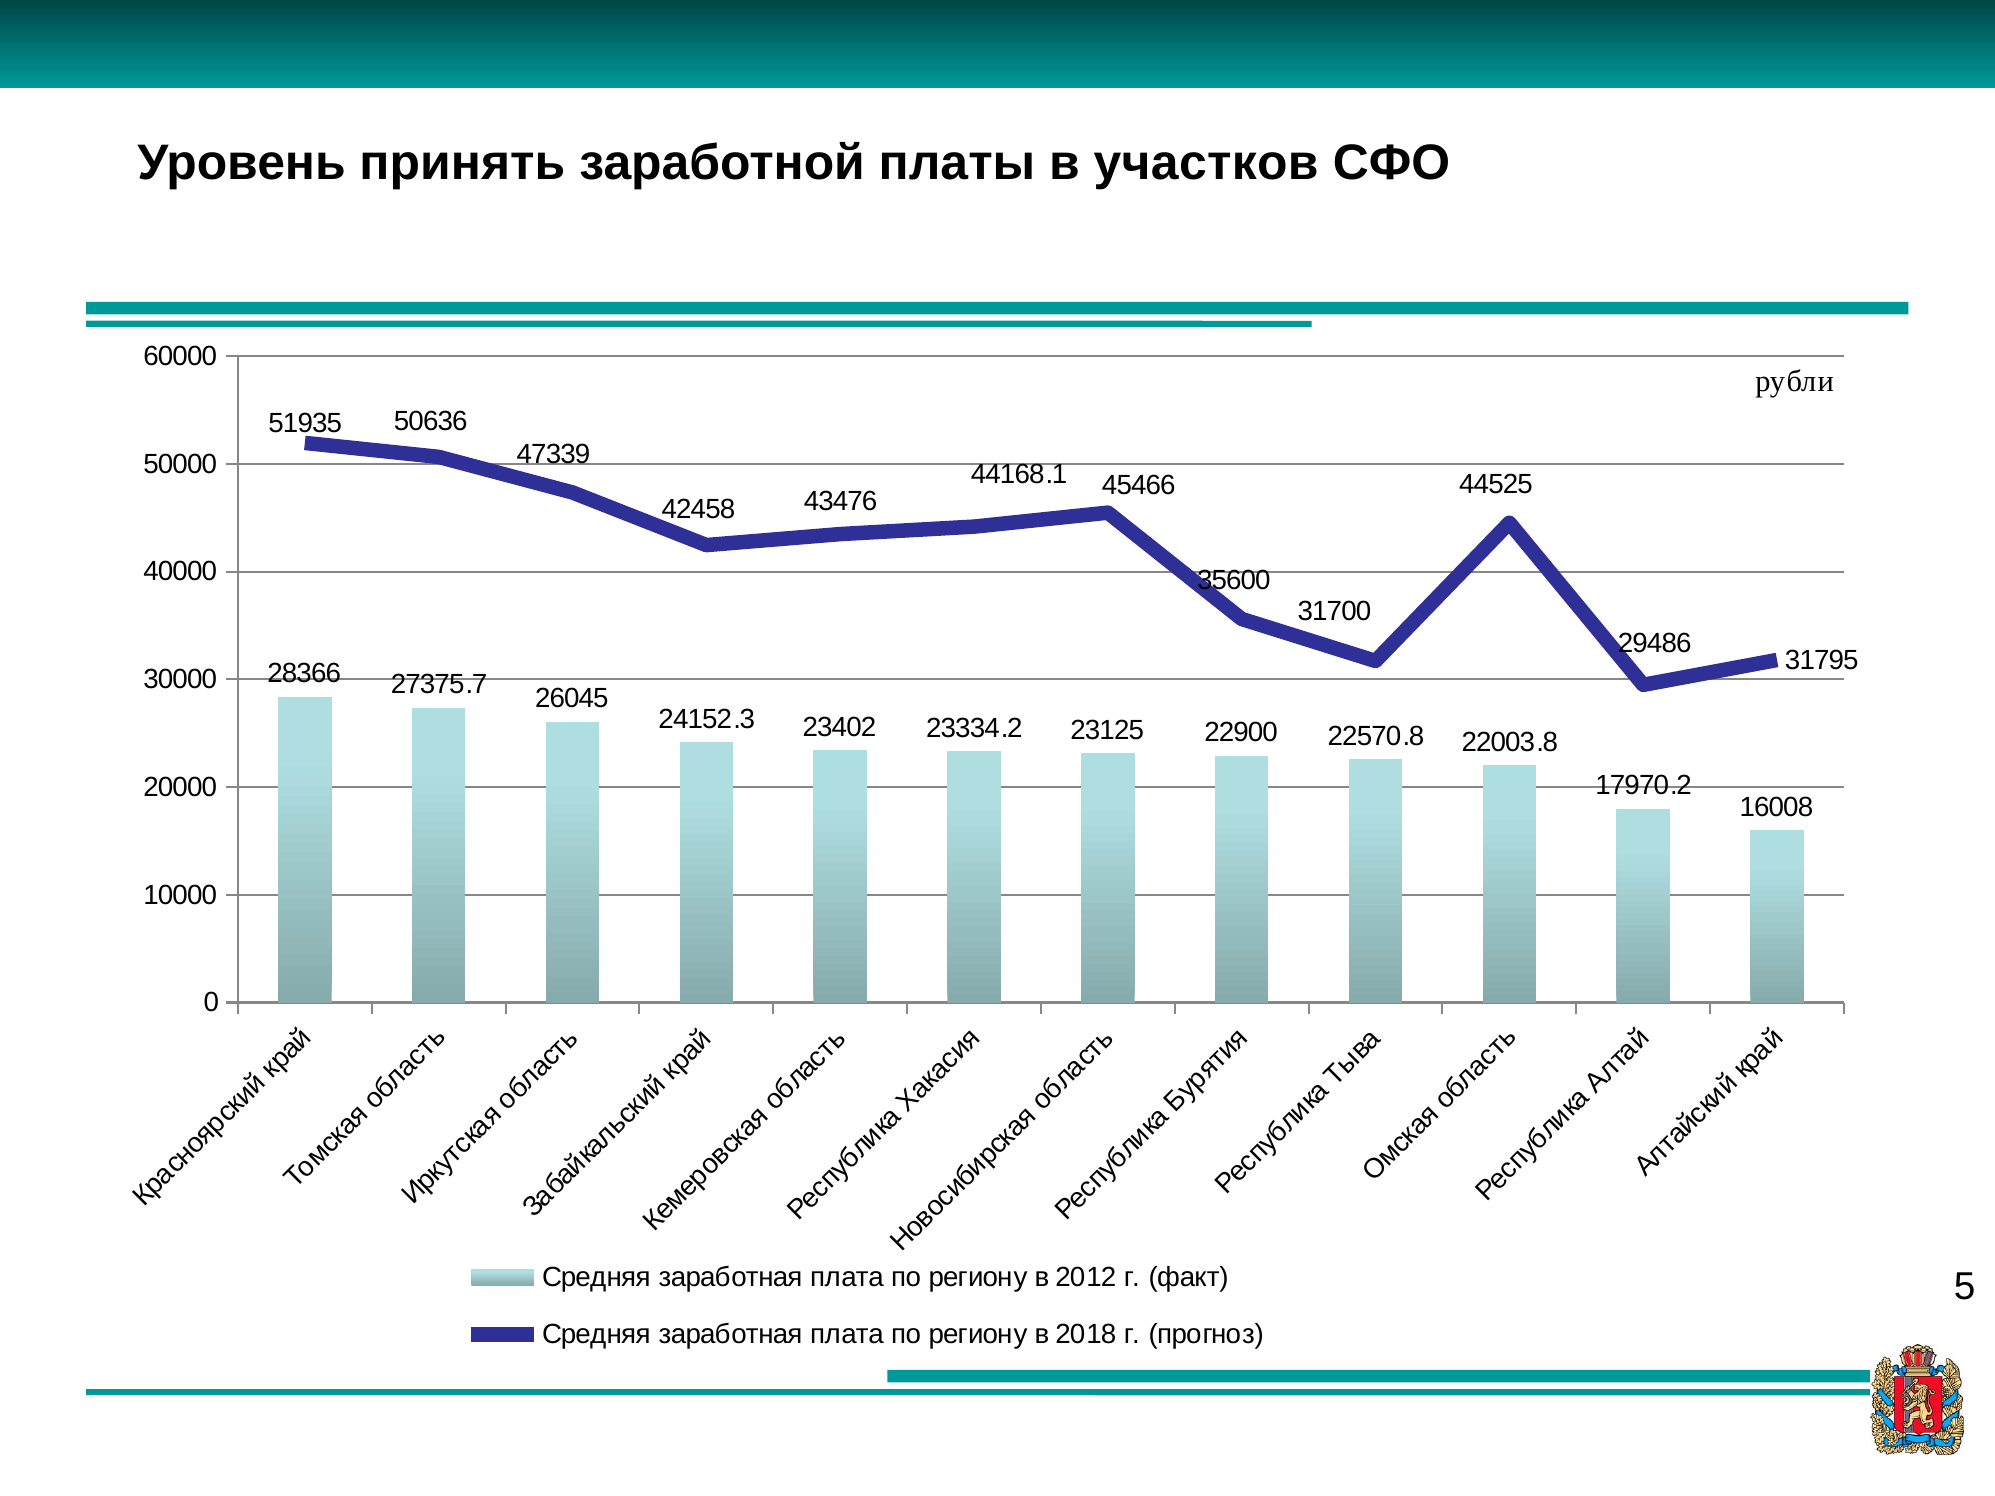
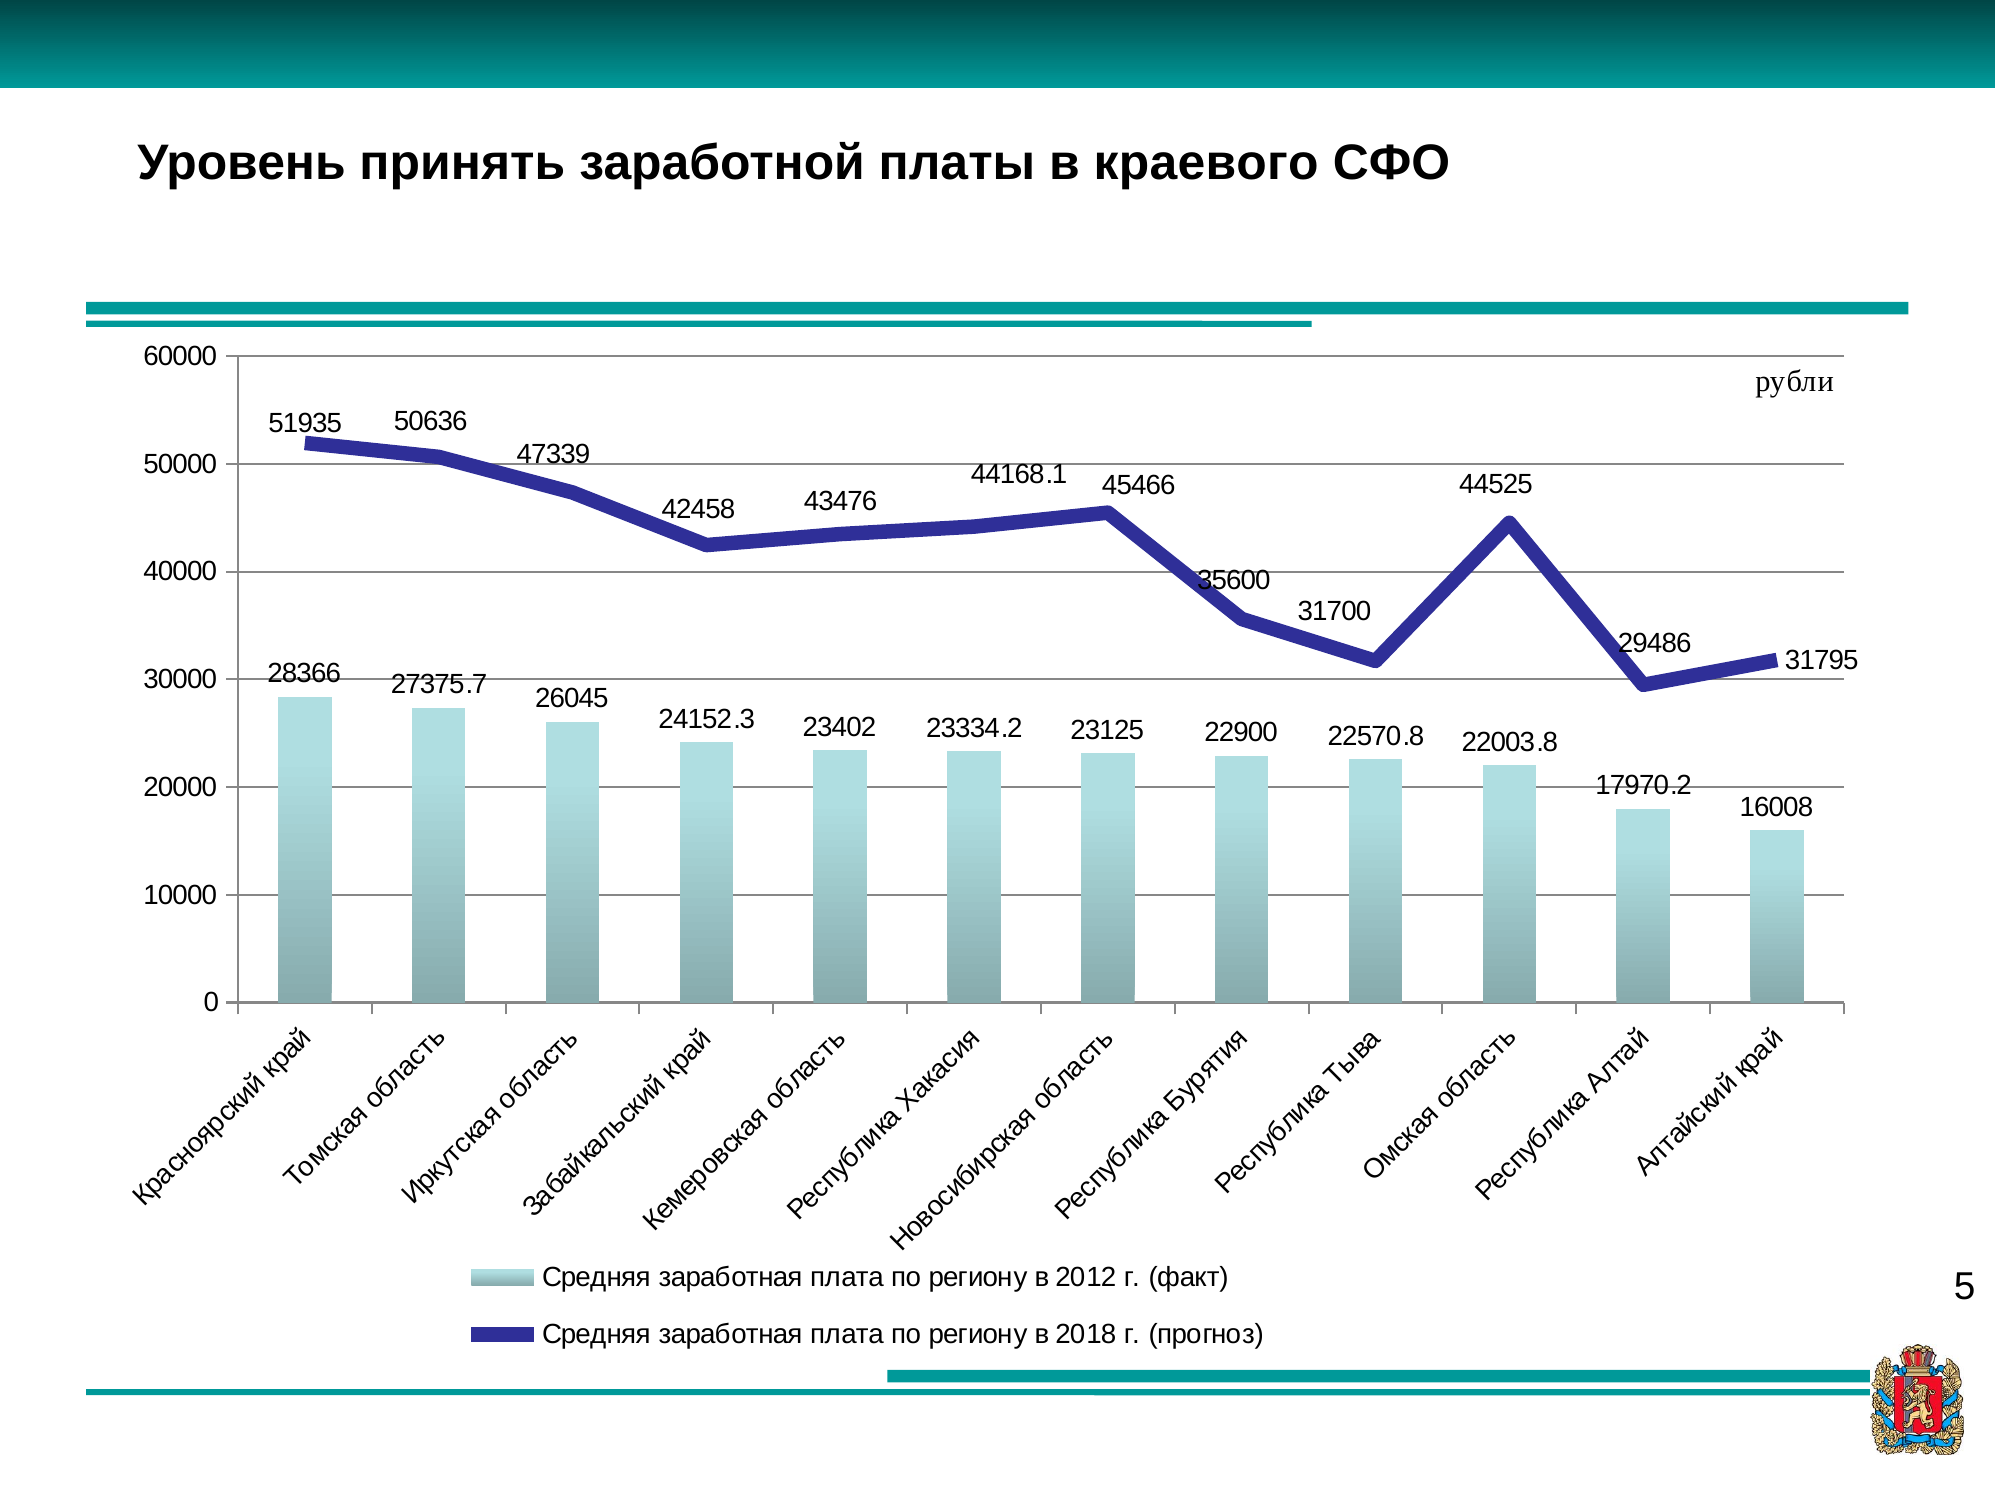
участков: участков -> краевого (1206, 163)
